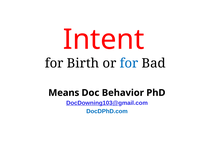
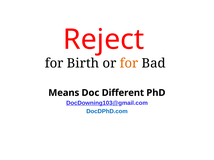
Intent: Intent -> Reject (104, 40)
for colour: blue -> orange (129, 64)
Behavior: Behavior -> Different (123, 93)
